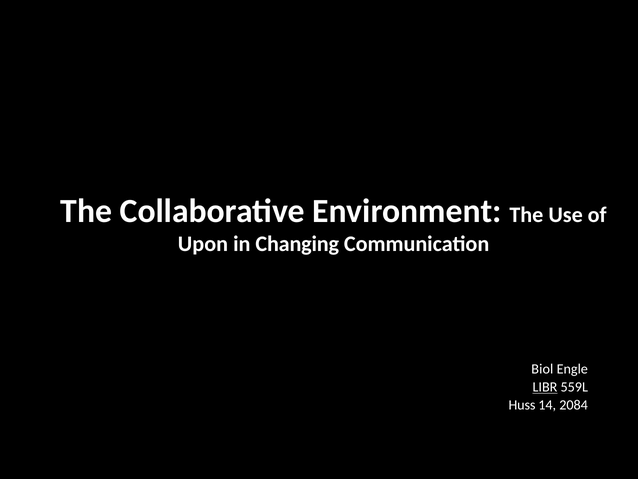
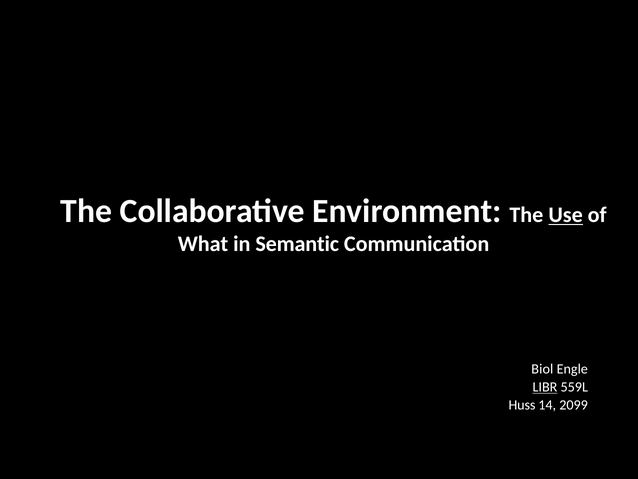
Use underline: none -> present (566, 215)
Upon: Upon -> What (203, 244)
Changing: Changing -> Semantic (297, 244)
2084: 2084 -> 2099 (574, 405)
